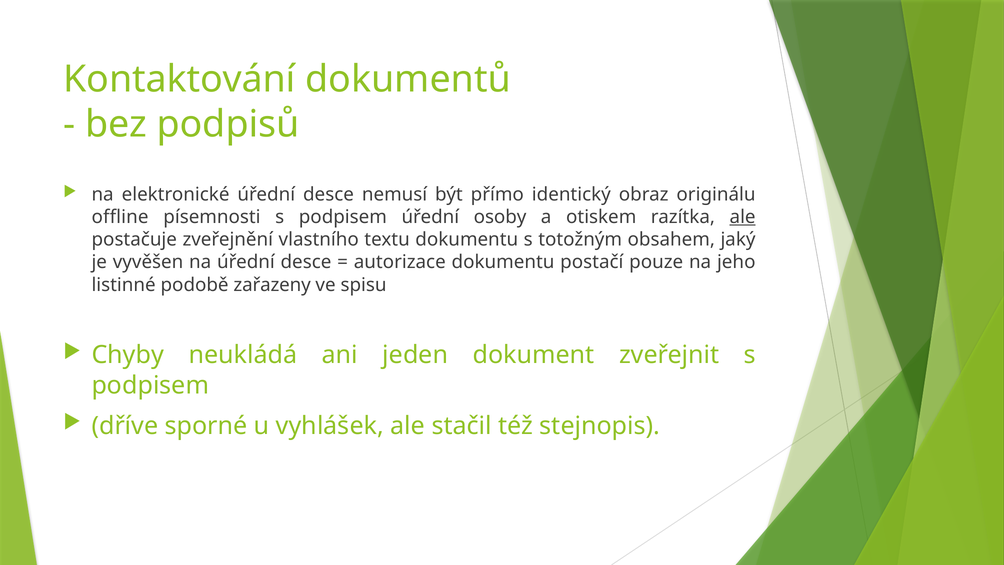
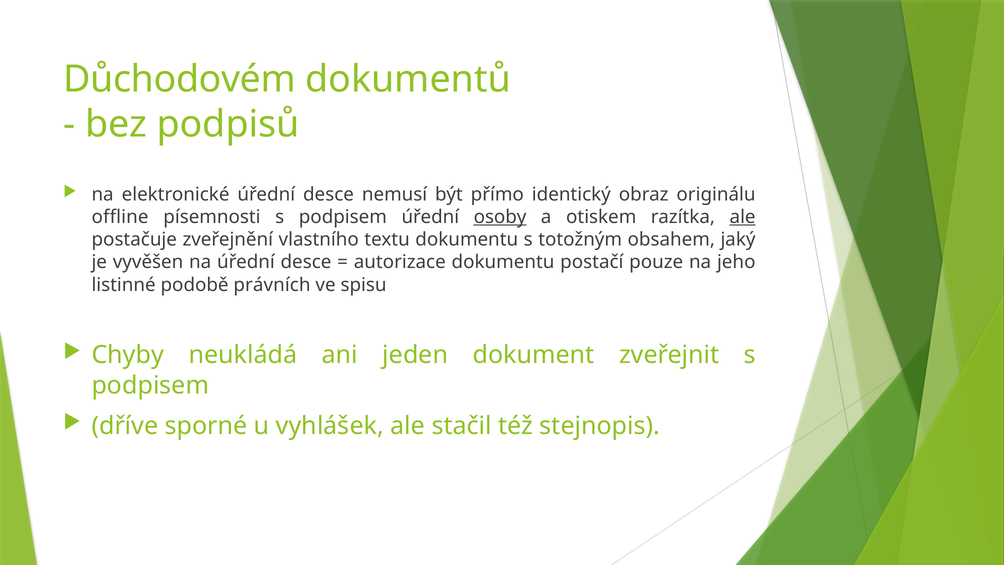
Kontaktování: Kontaktování -> Důchodovém (180, 79)
osoby underline: none -> present (500, 217)
zařazeny: zařazeny -> právních (272, 285)
